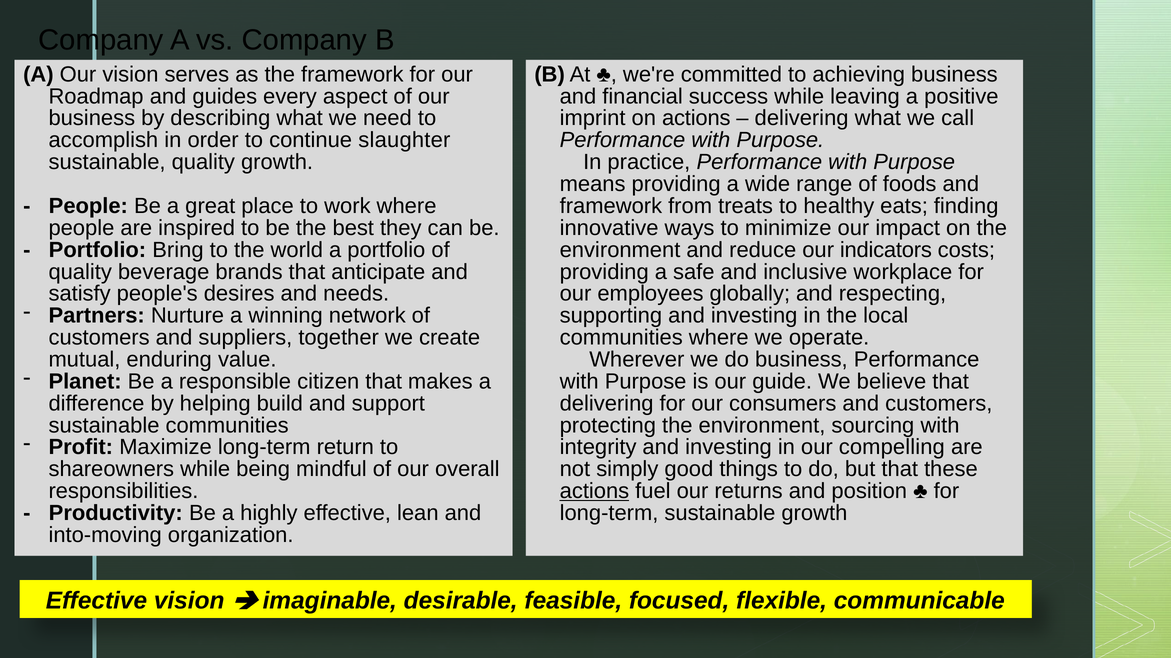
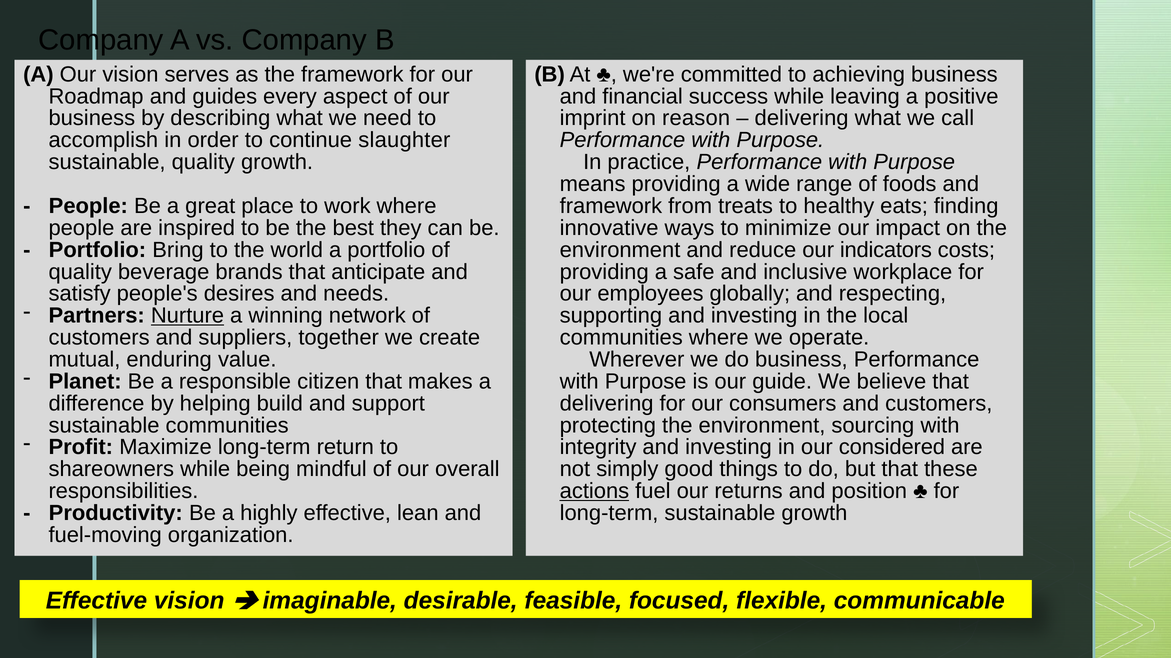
on actions: actions -> reason (696, 118)
Nurture underline: none -> present (187, 316)
compelling: compelling -> considered (892, 448)
into-moving: into-moving -> fuel-moving (105, 536)
